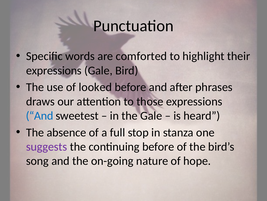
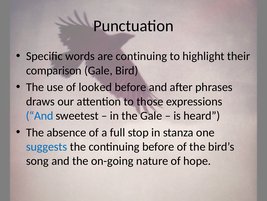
are comforted: comforted -> continuing (141, 56)
expressions: expressions -> comparison (54, 70)
suggests colour: purple -> blue (47, 146)
